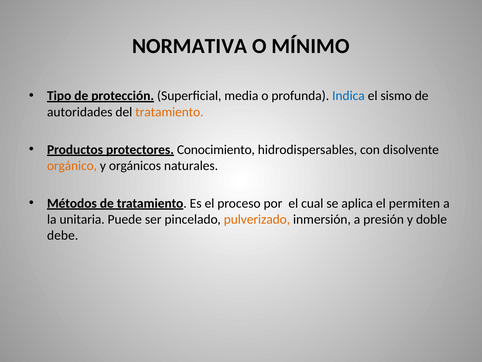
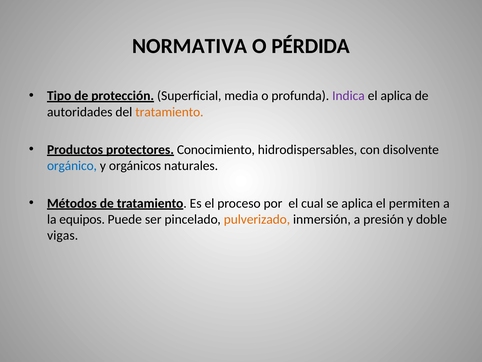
MÍNIMO: MÍNIMO -> PÉRDIDA (311, 46)
Indica colour: blue -> purple (348, 96)
el sismo: sismo -> aplica (396, 96)
orgánico colour: orange -> blue (72, 165)
unitaria: unitaria -> equipos (82, 219)
debe: debe -> vigas (63, 235)
